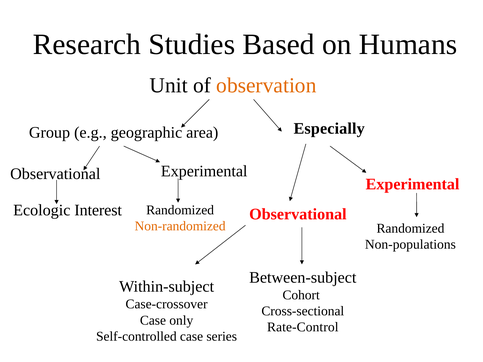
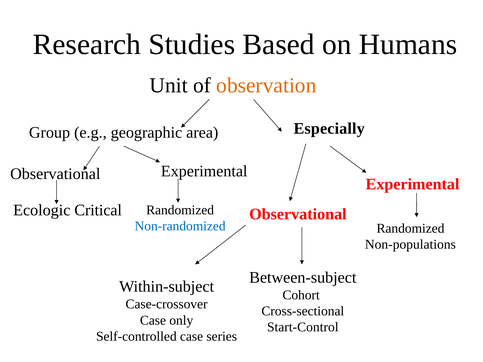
Interest: Interest -> Critical (98, 210)
Non-randomized colour: orange -> blue (180, 226)
Rate-Control: Rate-Control -> Start-Control (303, 327)
